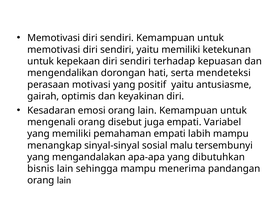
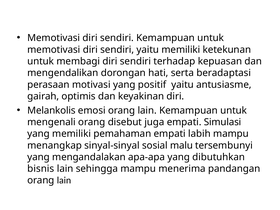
kepekaan: kepekaan -> membagi (78, 61)
mendeteksi: mendeteksi -> beradaptasi (224, 73)
Kesadaran: Kesadaran -> Melankolis (51, 110)
Variabel: Variabel -> Simulasi (223, 122)
